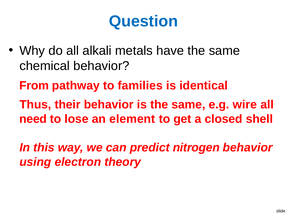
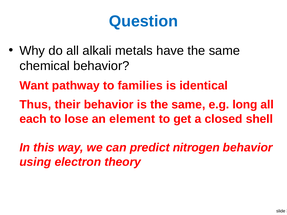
From: From -> Want (34, 86)
wire: wire -> long (245, 105)
need: need -> each (33, 119)
